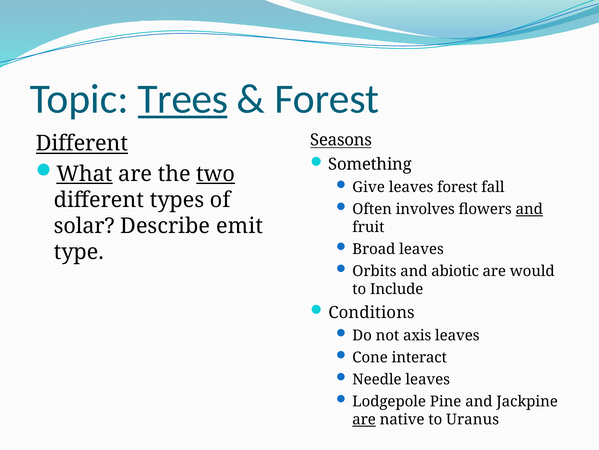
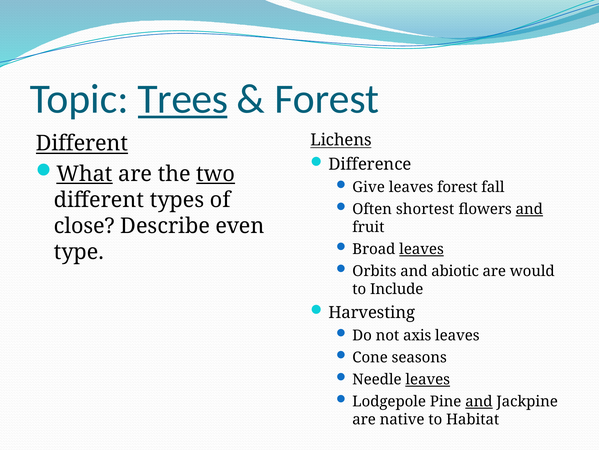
Seasons: Seasons -> Lichens (341, 140)
Something: Something -> Difference (370, 164)
involves: involves -> shortest (425, 209)
solar: solar -> close (84, 226)
emit: emit -> even (240, 226)
leaves underline: none -> present (422, 249)
Conditions: Conditions -> Harvesting (372, 312)
interact: interact -> seasons (419, 357)
leaves underline: none -> present (428, 379)
and underline: none -> present (479, 401)
are underline: present -> none (364, 419)
Uranus: Uranus -> Habitat (473, 419)
